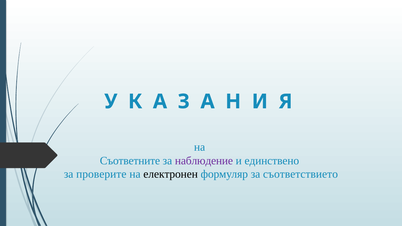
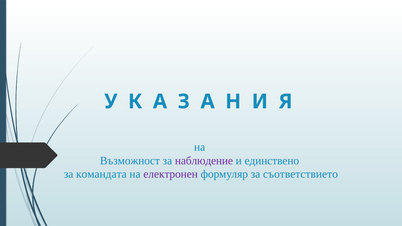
Съответните: Съответните -> Възможност (130, 161)
проверите: проверите -> командата (101, 174)
електронен colour: black -> purple (171, 174)
